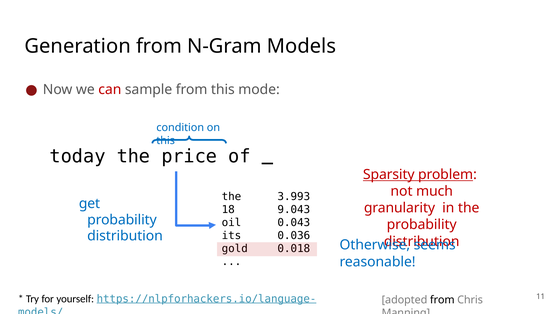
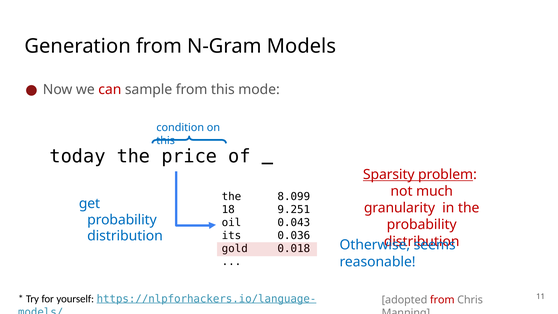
3.993: 3.993 -> 8.099 (294, 196)
9.043: 9.043 -> 9.251 (294, 209)
from colour: black -> red (442, 300)
